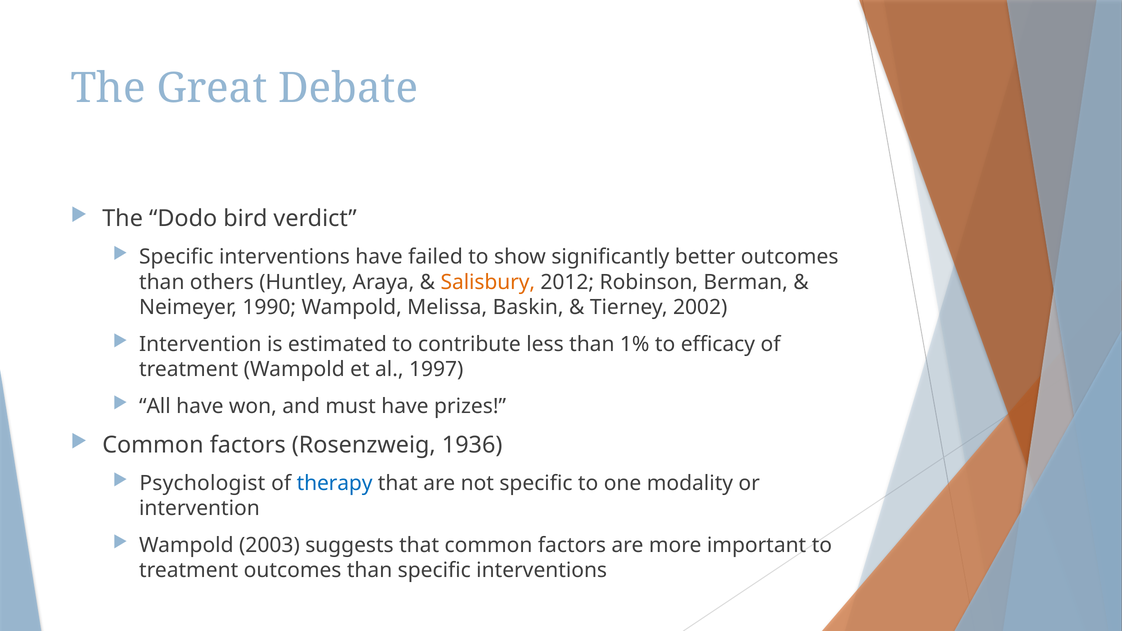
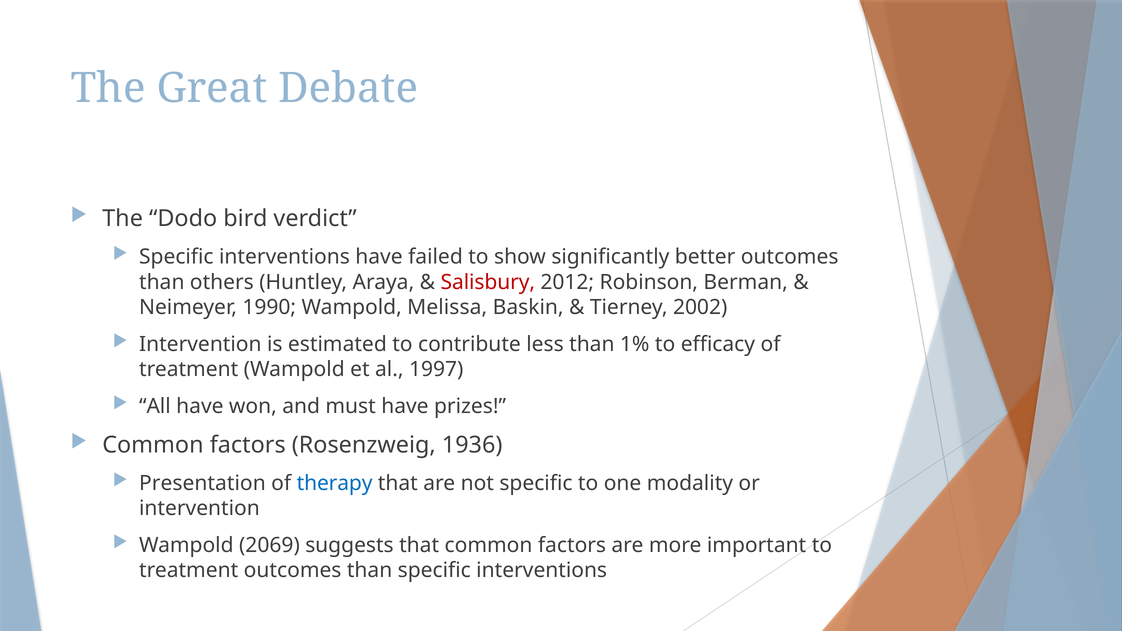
Salisbury colour: orange -> red (488, 282)
Psychologist: Psychologist -> Presentation (202, 483)
2003: 2003 -> 2069 (269, 545)
